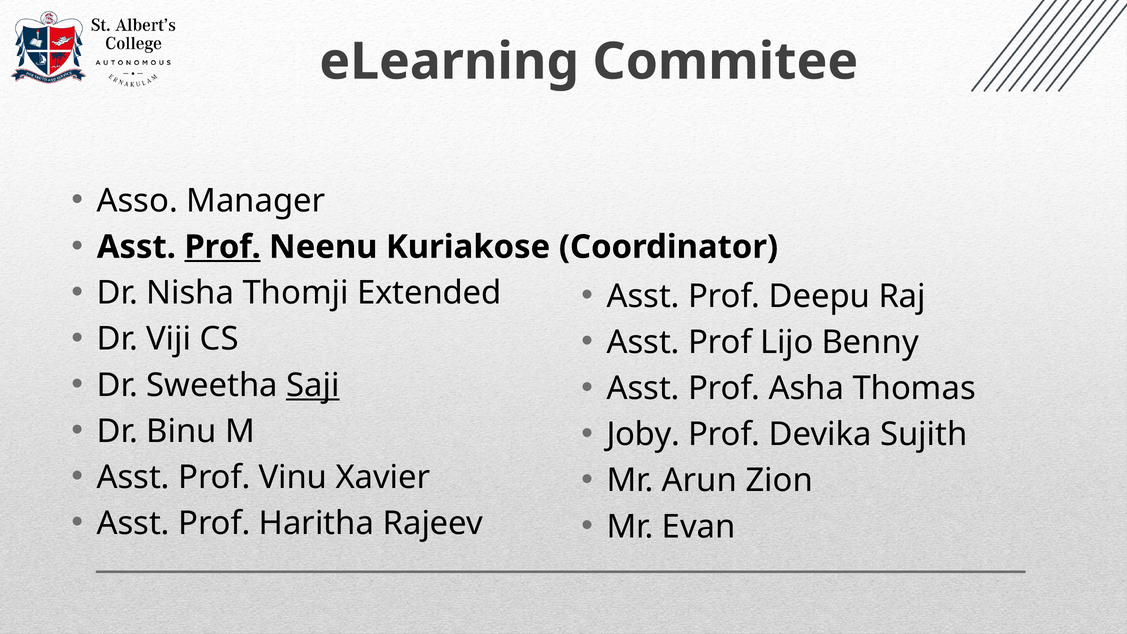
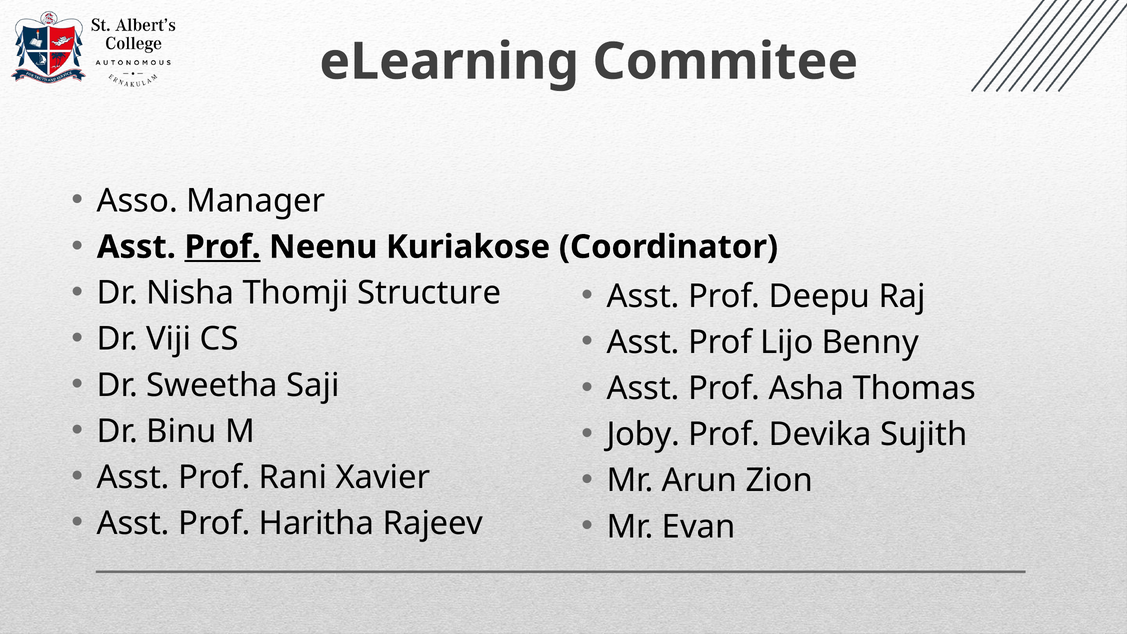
Extended: Extended -> Structure (429, 293)
Saji underline: present -> none (313, 385)
Vinu: Vinu -> Rani (293, 477)
